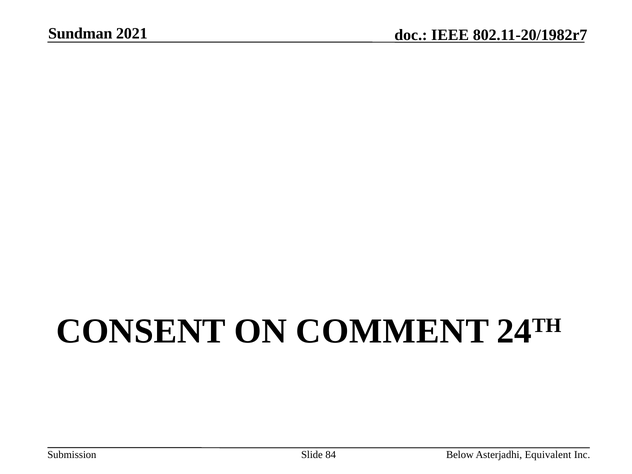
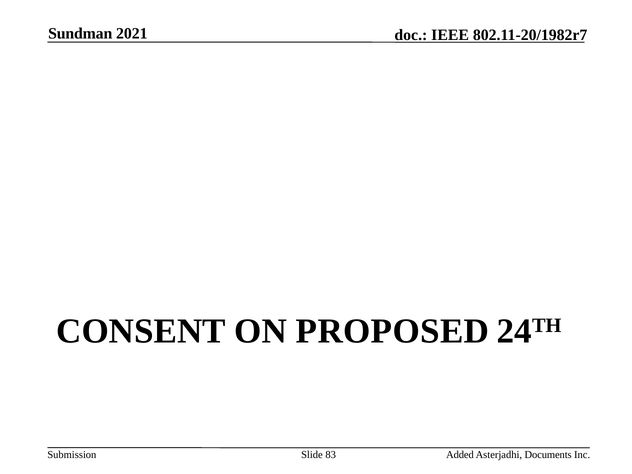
COMMENT: COMMENT -> PROPOSED (392, 331)
84: 84 -> 83 (331, 455)
Below: Below -> Added (460, 455)
Equivalent: Equivalent -> Documents (548, 455)
